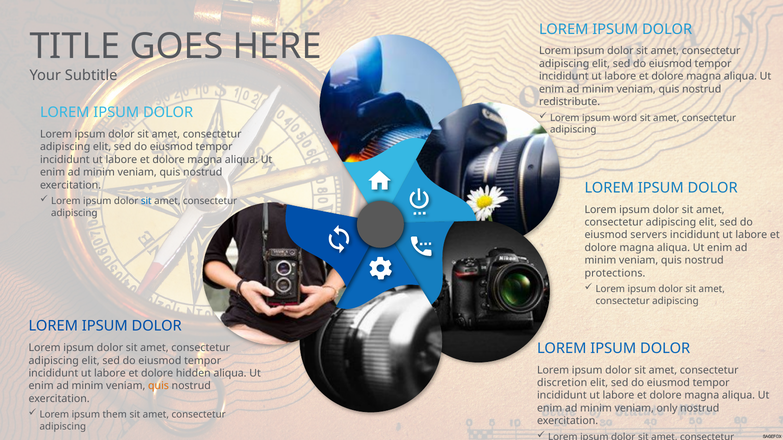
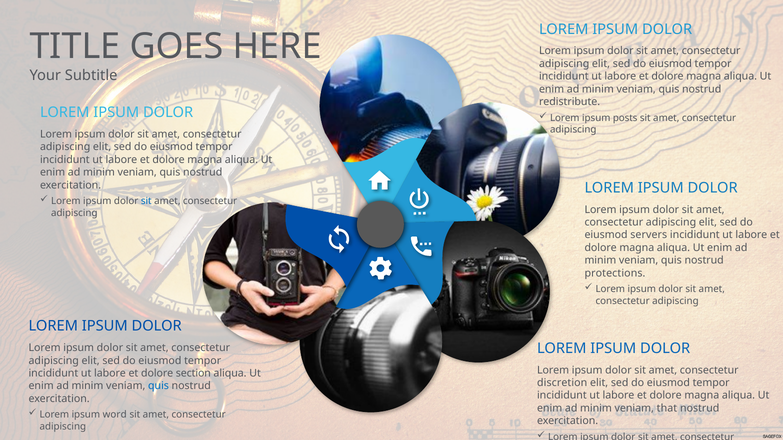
word: word -> posts (625, 118)
hidden: hidden -> section (193, 374)
quis colour: orange -> blue (159, 386)
only: only -> that (667, 409)
them: them -> word (115, 415)
